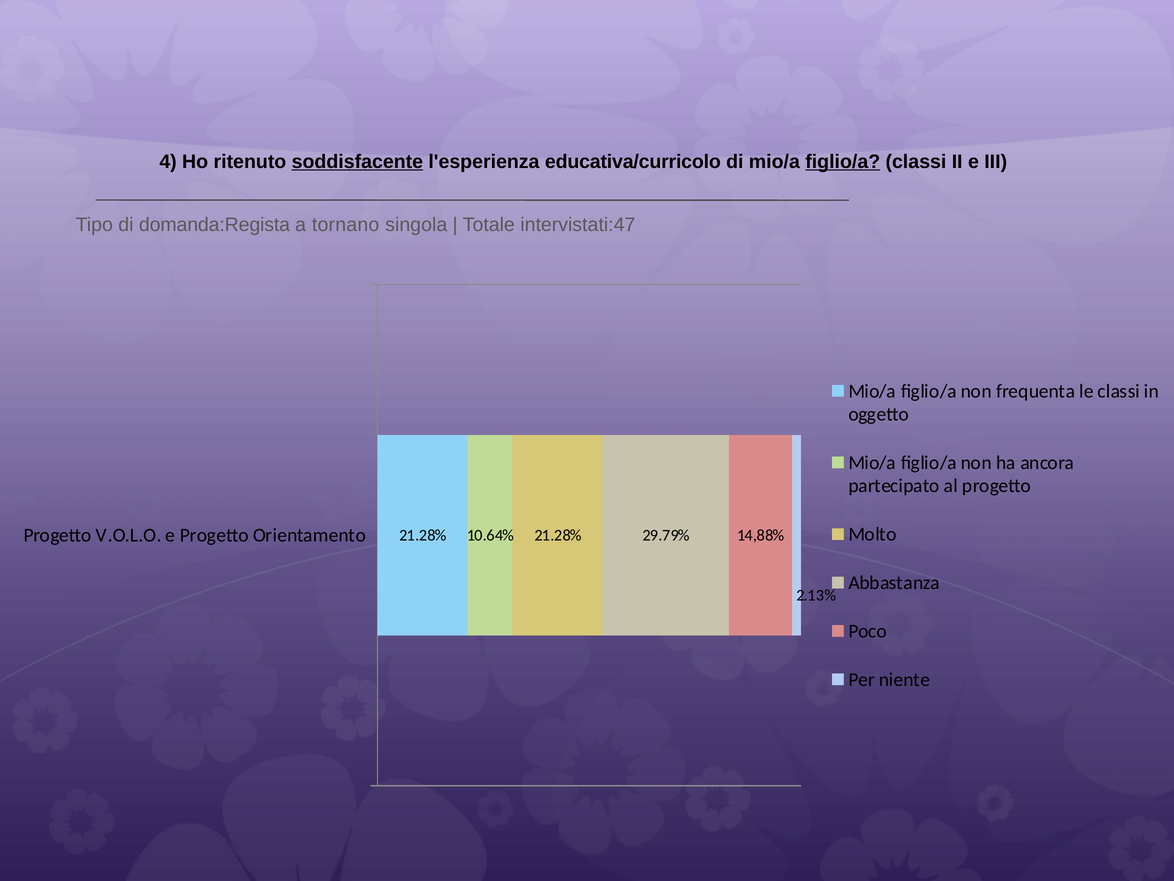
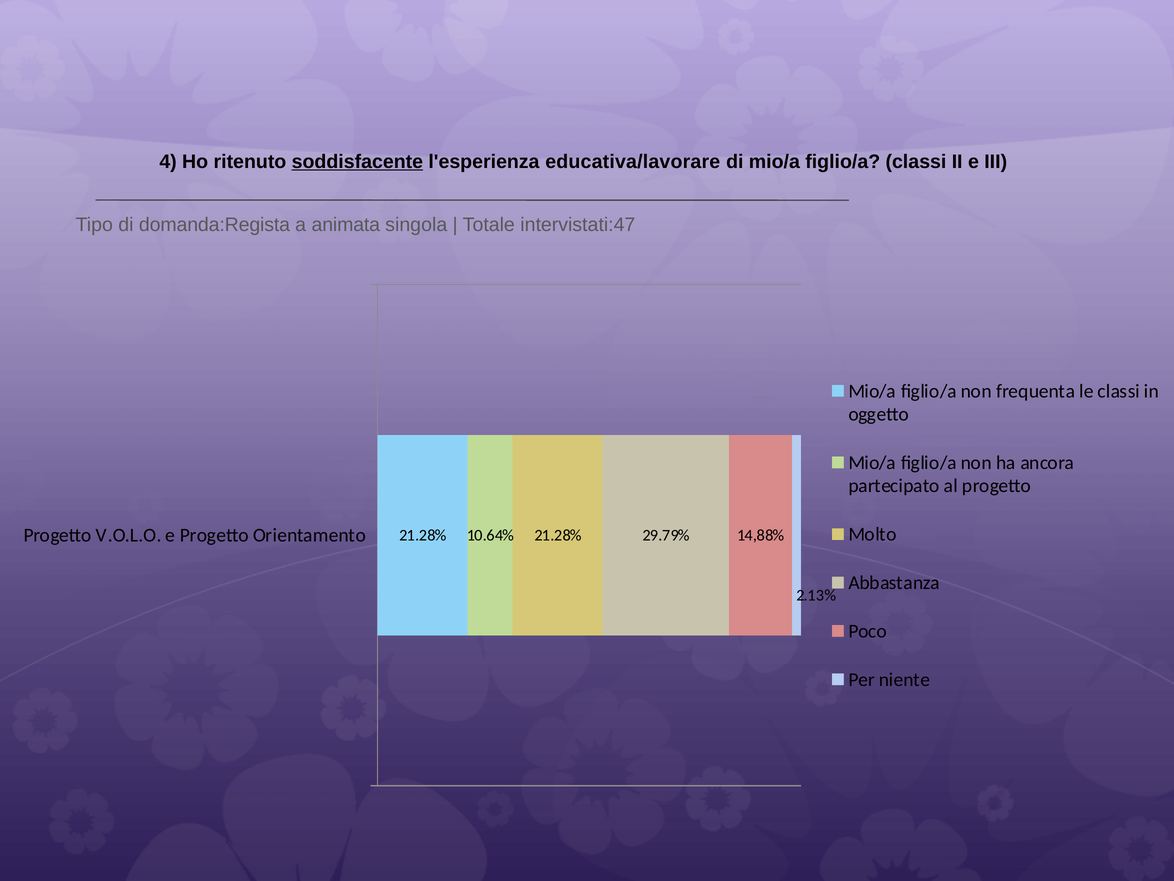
educativa/curricolo: educativa/curricolo -> educativa/lavorare (633, 162)
figlio/a underline: present -> none (843, 162)
tornano: tornano -> animata (346, 224)
